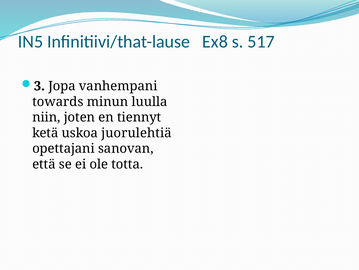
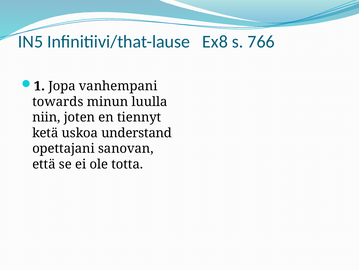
517: 517 -> 766 (261, 41)
3: 3 -> 1 (39, 86)
juorulehtiä: juorulehtiä -> understand (137, 133)
